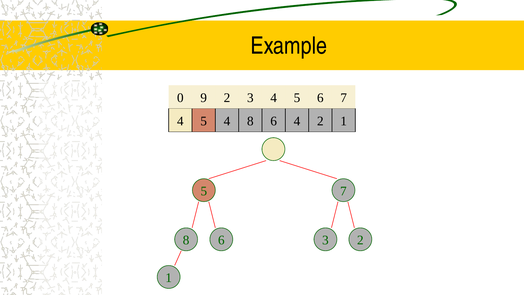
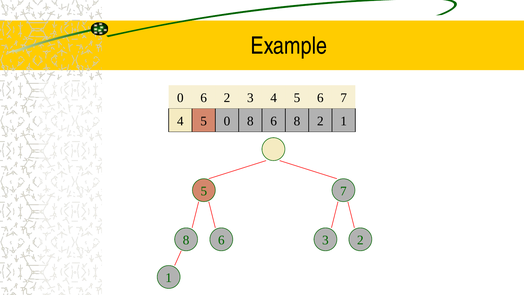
0 9: 9 -> 6 (204, 98)
5 4: 4 -> 0 (227, 121)
6 4: 4 -> 8 (297, 121)
